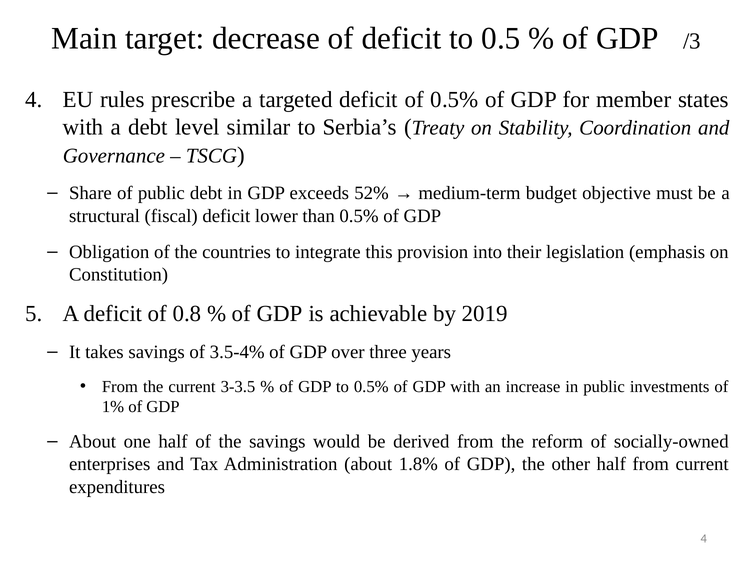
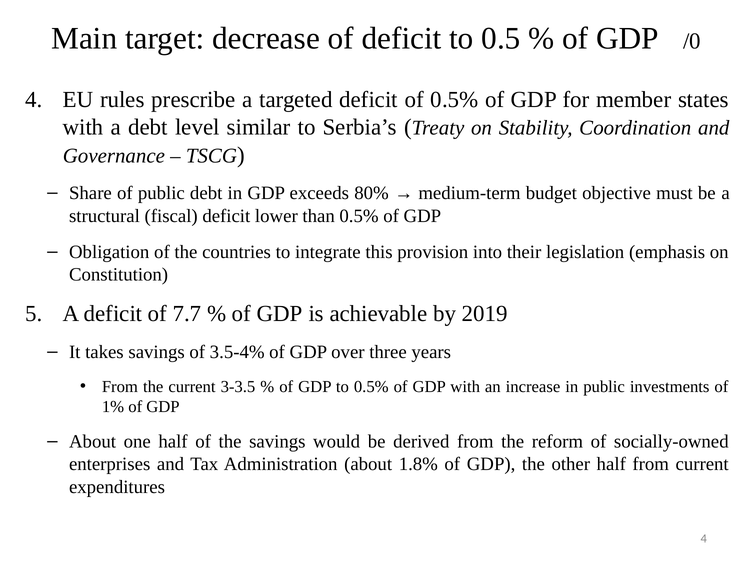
/3: /3 -> /0 (692, 41)
52%: 52% -> 80% (372, 193)
0.8: 0.8 -> 7.7 (187, 313)
